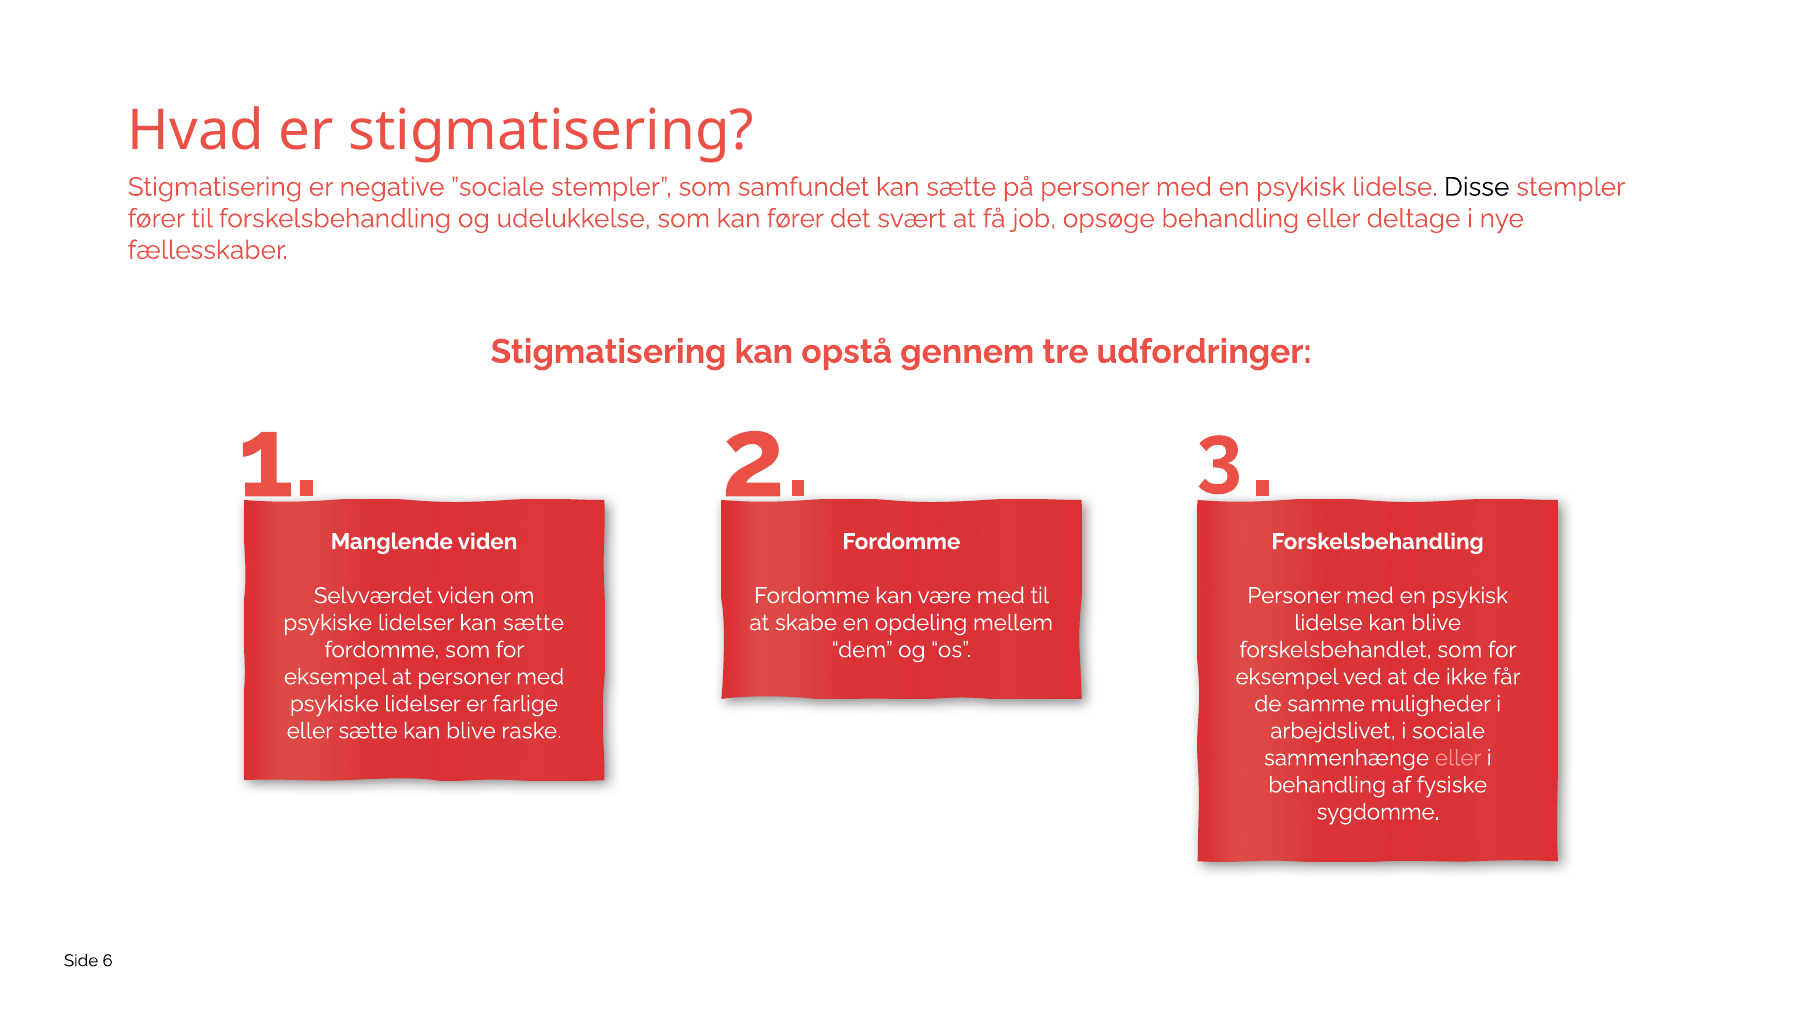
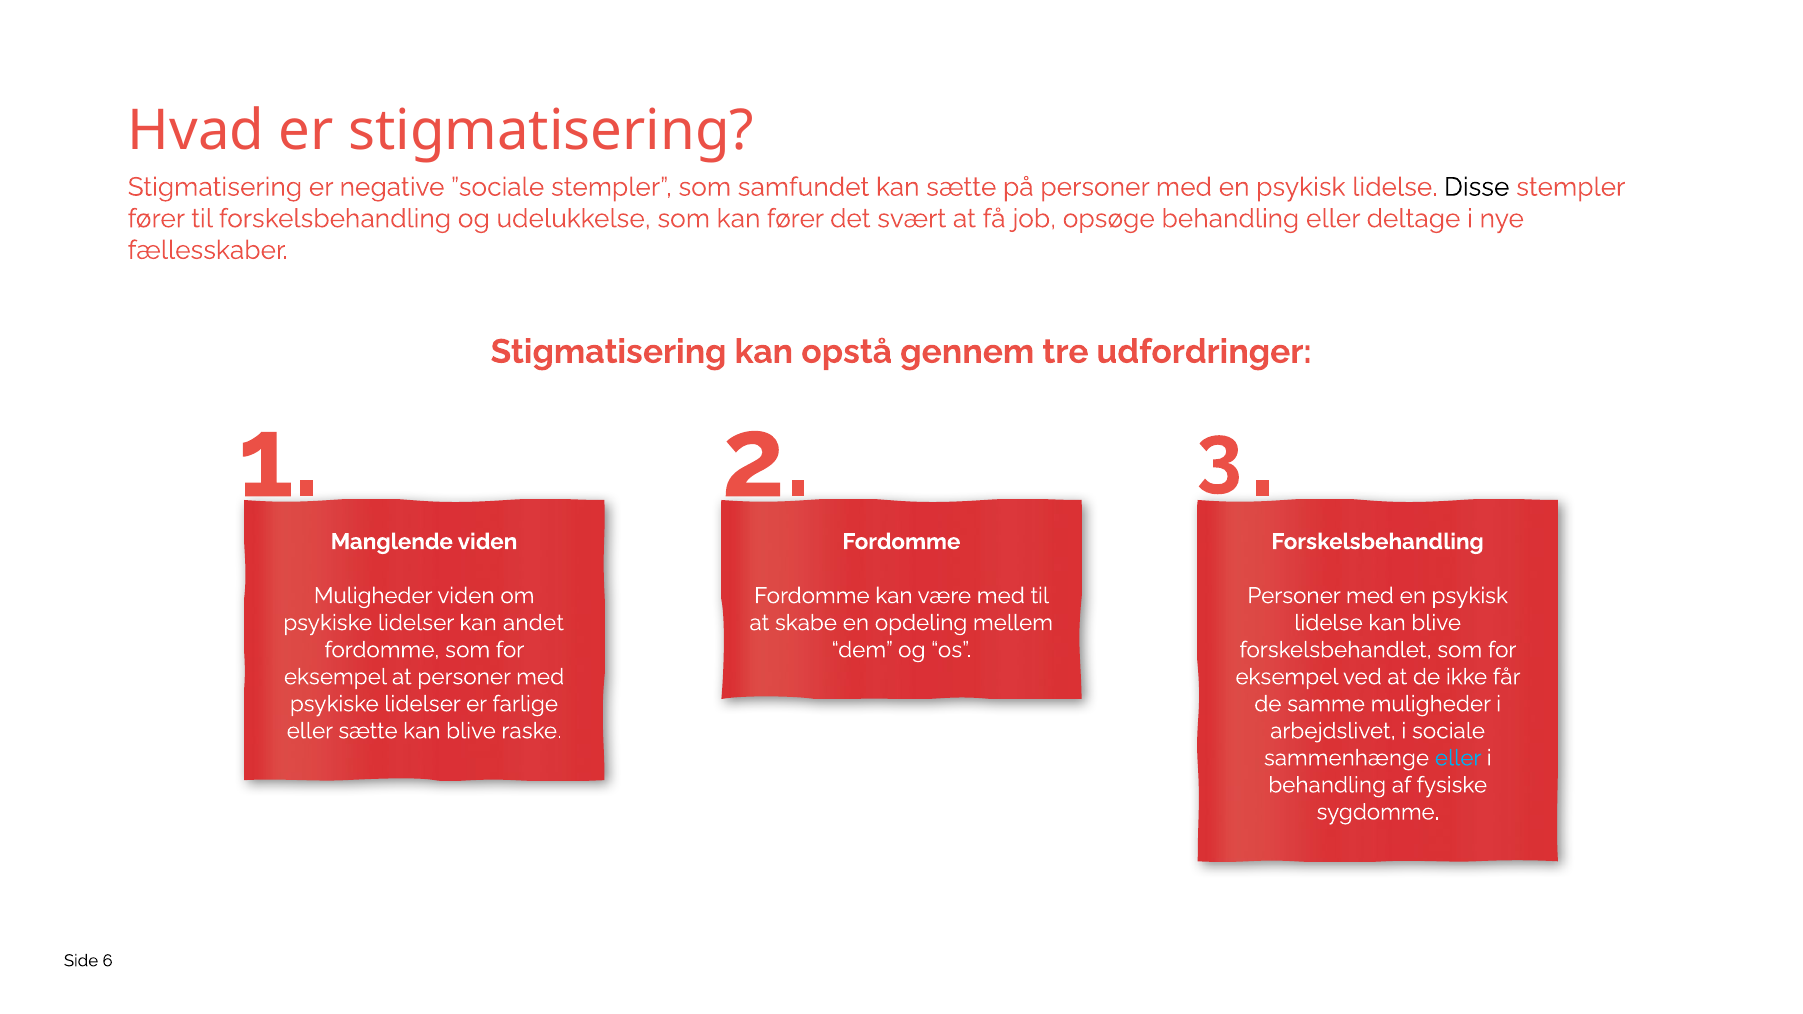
Selvværdet: Selvværdet -> Muligheder (373, 596)
lidelser kan sætte: sætte -> andet (533, 623)
eller colour: pink -> light blue (1458, 758)
